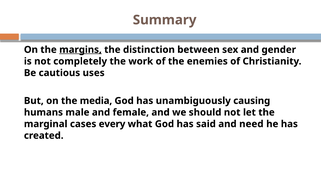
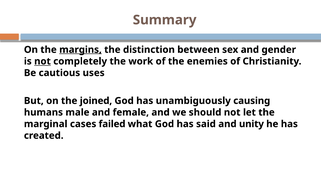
not underline: none -> present (42, 61)
media: media -> joined (96, 101)
every: every -> failed (112, 124)
need: need -> unity (251, 124)
